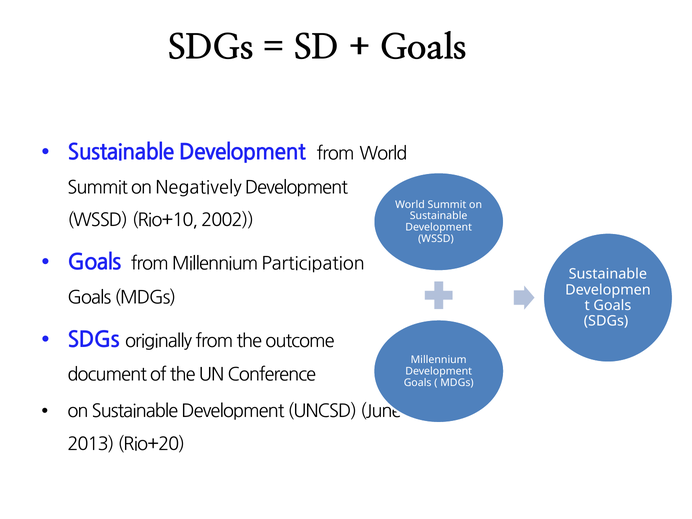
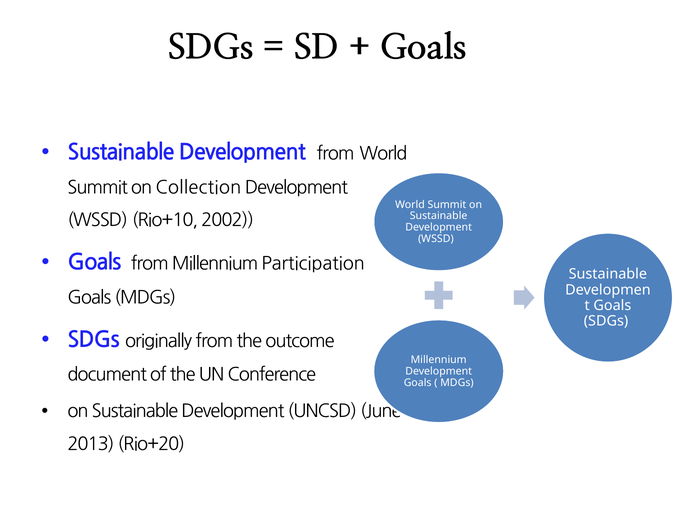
Negatively: Negatively -> Collection (198, 187)
